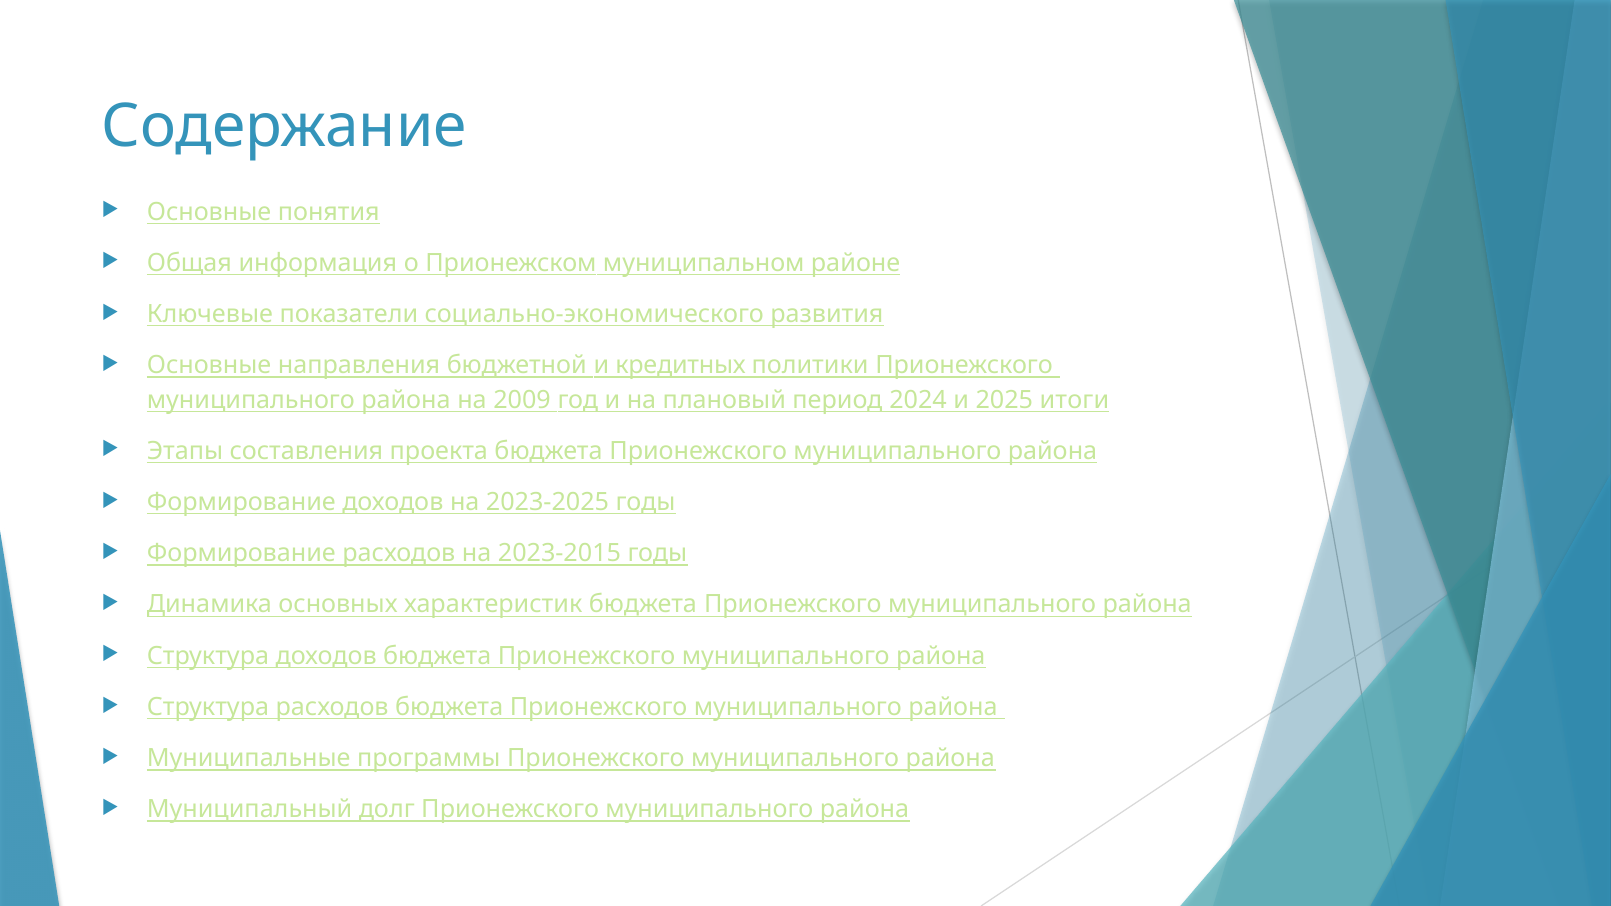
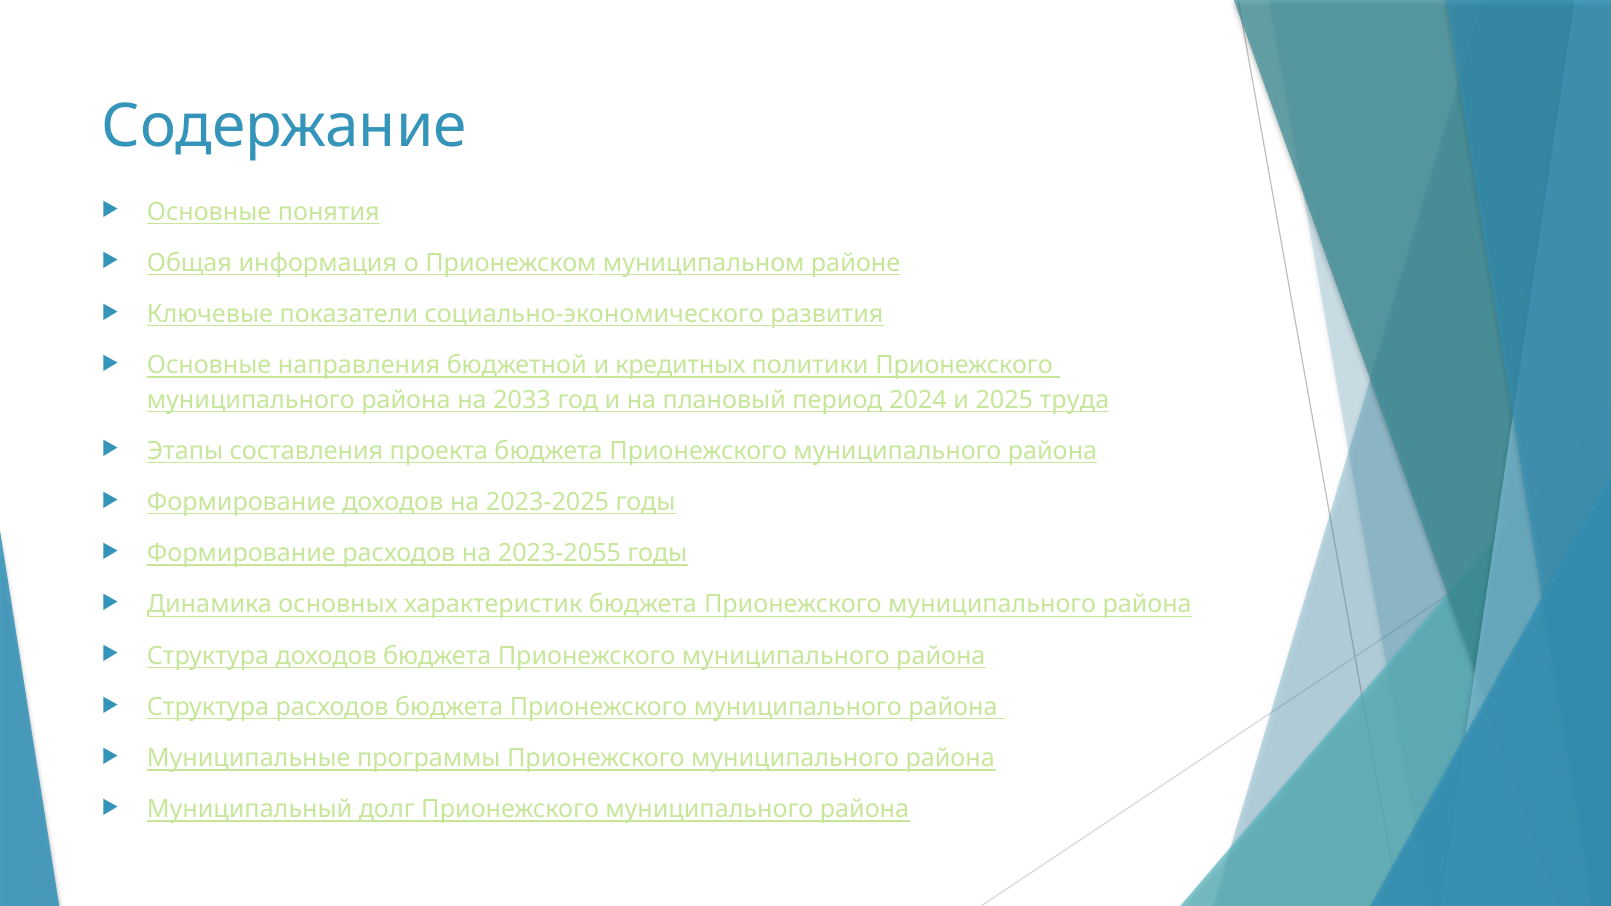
2009: 2009 -> 2033 (522, 400)
итоги: итоги -> труда (1074, 400)
2023-2015: 2023-2015 -> 2023-2055 (559, 554)
